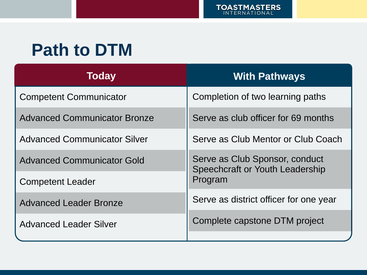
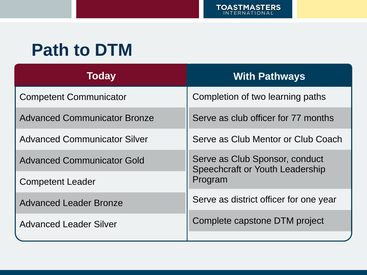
69: 69 -> 77 (296, 118)
